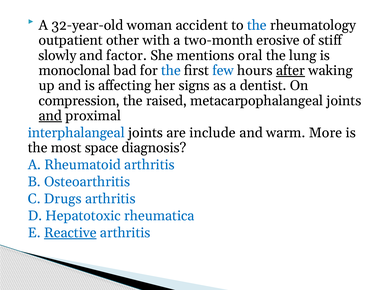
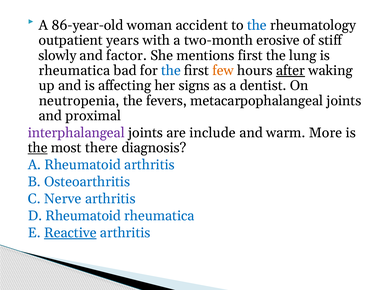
32-year-old: 32-year-old -> 86-year-old (87, 25)
other: other -> years (123, 40)
mentions oral: oral -> first (250, 56)
monoclonal: monoclonal -> rheumatica (74, 71)
few colour: blue -> orange (223, 71)
compression: compression -> neutropenia (79, 101)
raised: raised -> fevers (166, 101)
and underline: present -> none (50, 116)
interphalangeal colour: blue -> purple (76, 133)
the underline: none -> present (38, 148)
space: space -> there (101, 148)
Drugs: Drugs -> Nerve (63, 199)
D Hepatotoxic: Hepatotoxic -> Rheumatoid (83, 216)
